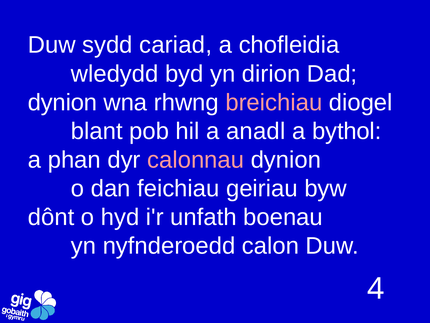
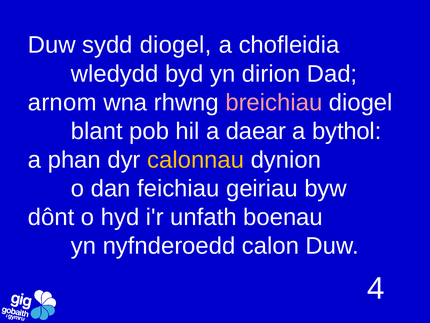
sydd cariad: cariad -> diogel (176, 45)
dynion: dynion -> arnom (62, 102)
anadl: anadl -> daear (256, 131)
calonnau colour: pink -> yellow (196, 160)
